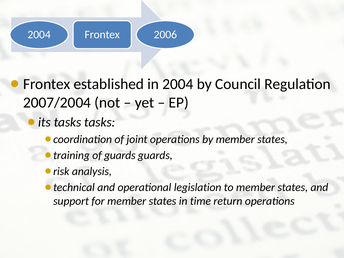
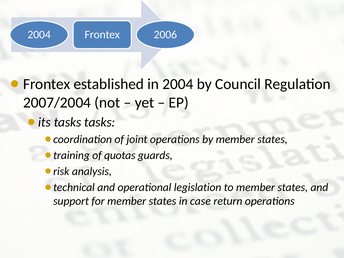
of guards: guards -> quotas (120, 155)
time: time -> case (200, 201)
